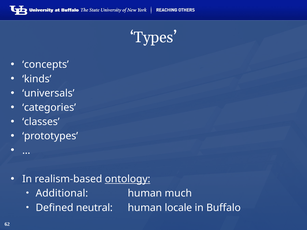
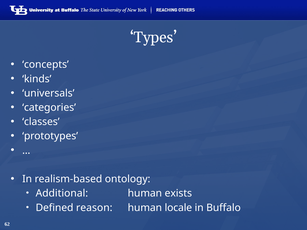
ontology underline: present -> none (128, 179)
much: much -> exists (178, 194)
neutral: neutral -> reason (94, 208)
